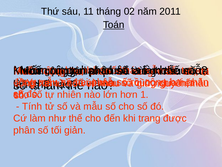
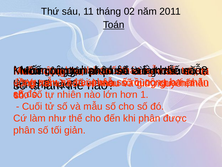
Tính: Tính -> Cuối (32, 106)
khi trang: trang -> phân (149, 118)
